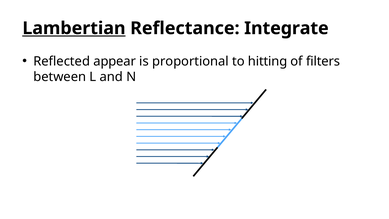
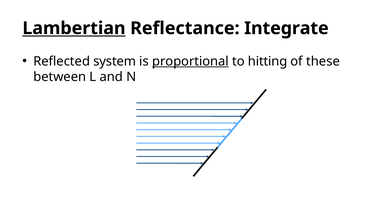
appear: appear -> system (115, 61)
proportional underline: none -> present (190, 61)
filters: filters -> these (323, 61)
